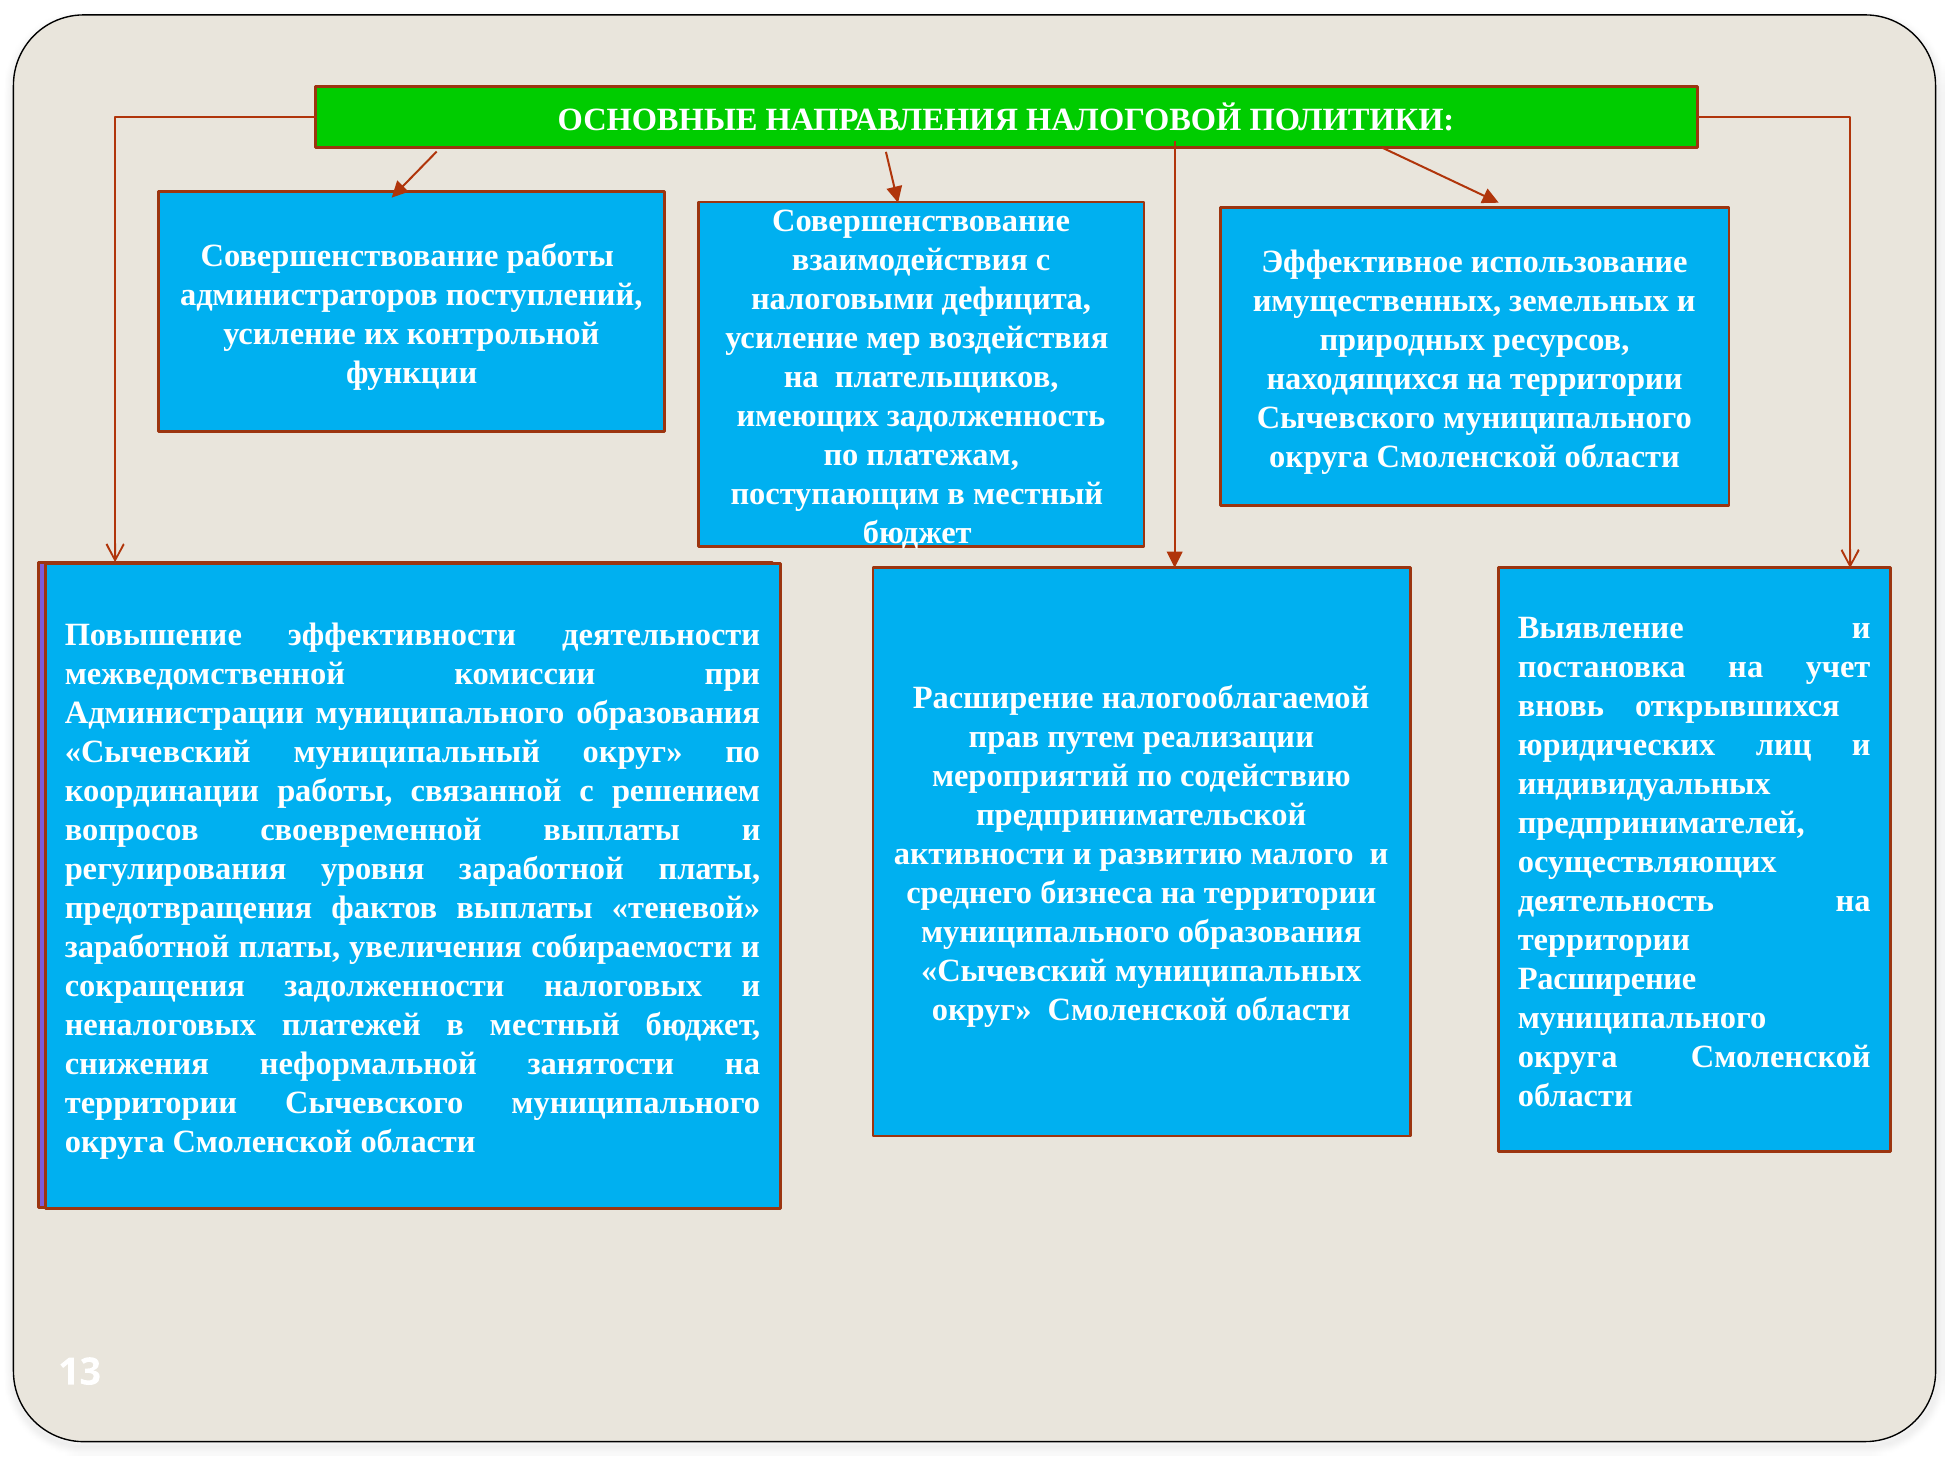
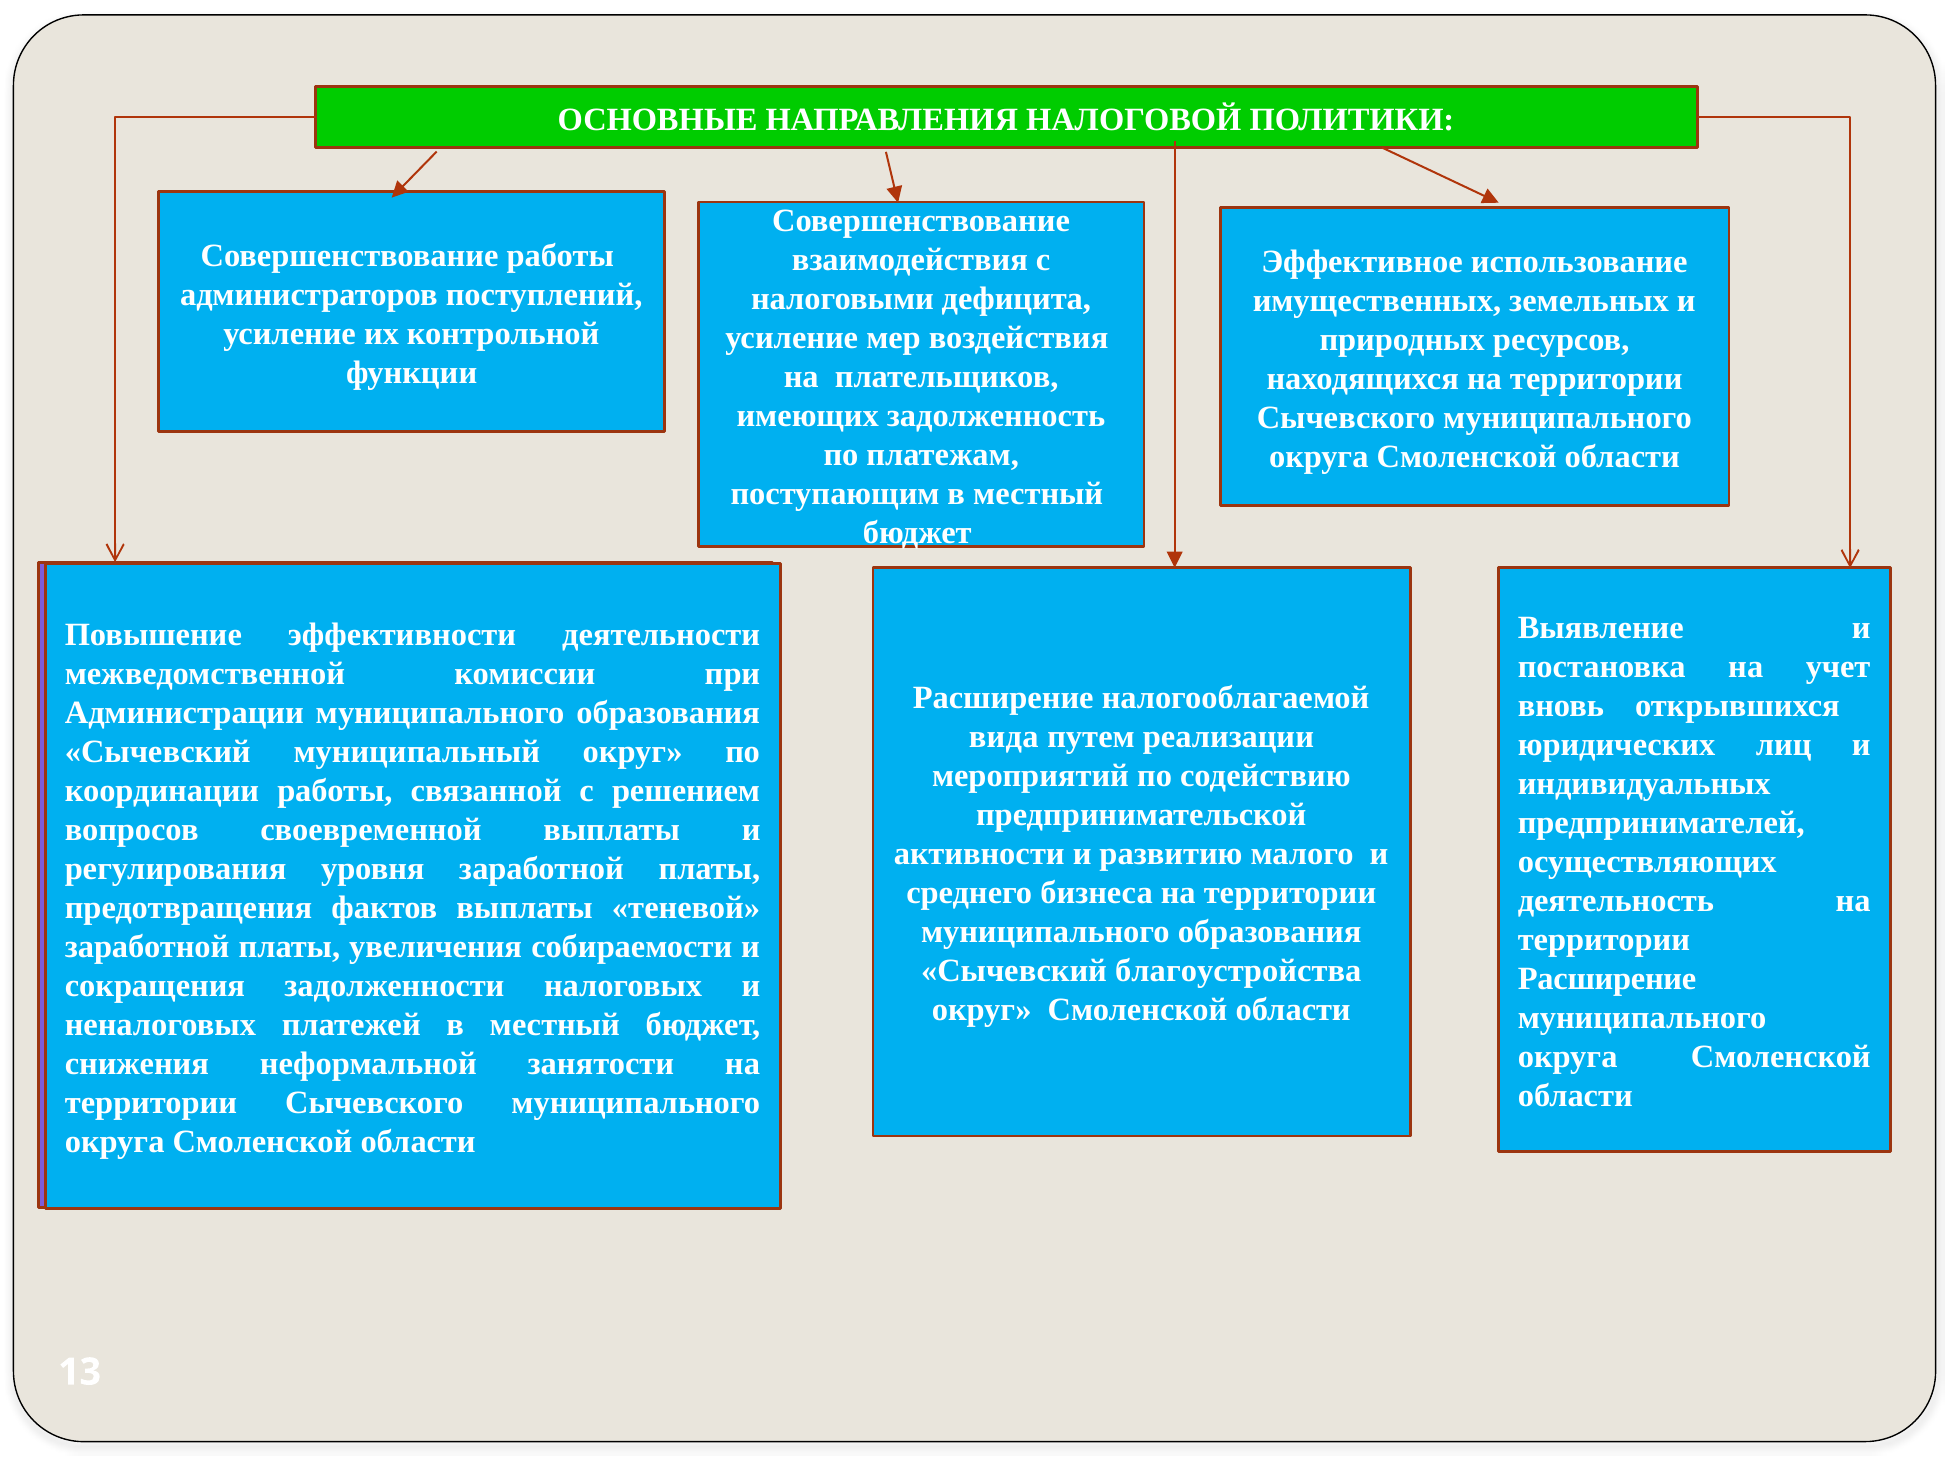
прав: прав -> вида (1004, 738)
муниципальных: муниципальных -> благоустройства (1238, 972)
